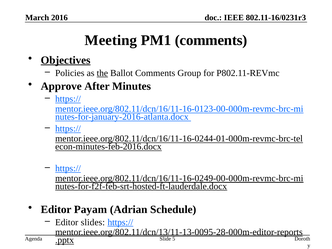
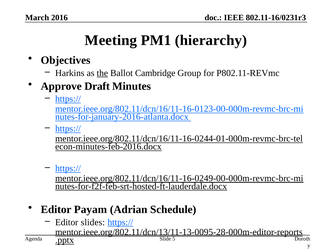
PM1 comments: comments -> hierarchy (211, 40)
Objectives underline: present -> none (66, 60)
Policies: Policies -> Harkins (70, 73)
Ballot Comments: Comments -> Cambridge (155, 73)
After: After -> Draft (97, 86)
